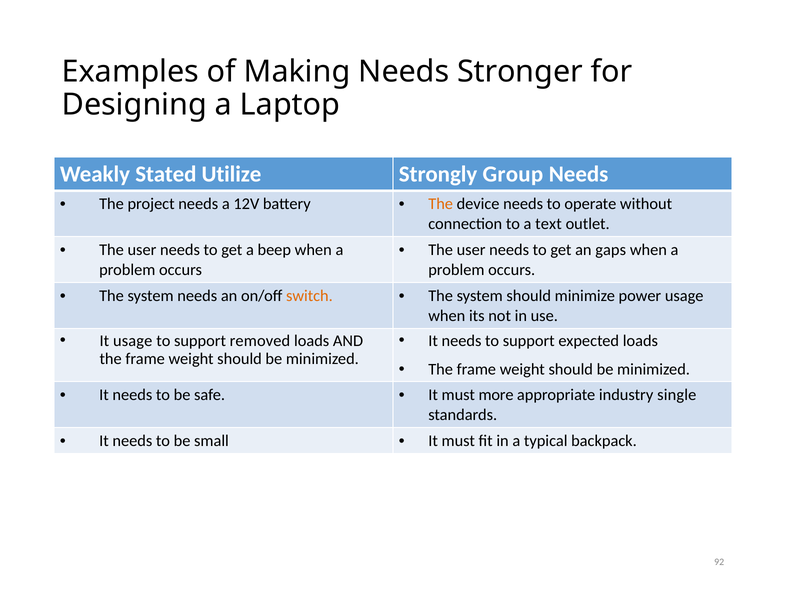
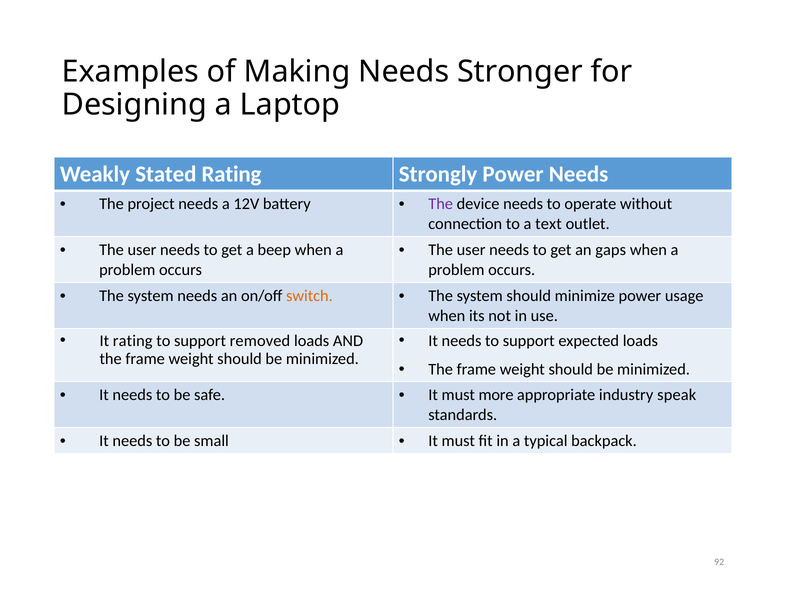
Stated Utilize: Utilize -> Rating (231, 174)
Strongly Group: Group -> Power (513, 174)
The colour: orange -> purple (441, 204)
It usage: usage -> rating (133, 341)
single: single -> speak (677, 395)
